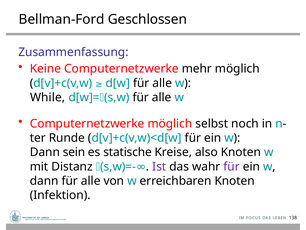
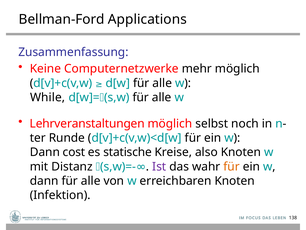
Geschlossen: Geschlossen -> Applications (147, 19)
Computernetzwerke: Computernetzwerke -> Lehrveranstaltungen (87, 123)
sein: sein -> cost (74, 152)
für colour: purple -> orange (232, 166)
